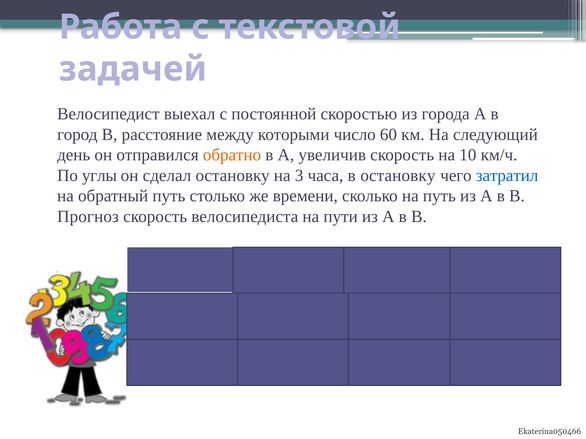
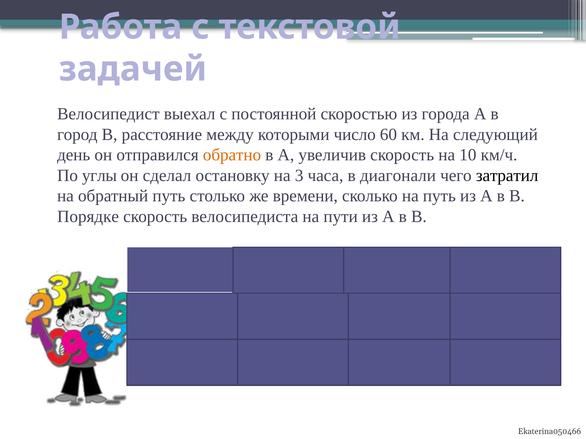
в остановку: остановку -> диагонали (398, 176)
затратил colour: blue -> black (507, 176)
Прогноз: Прогноз -> Порядке (88, 217)
